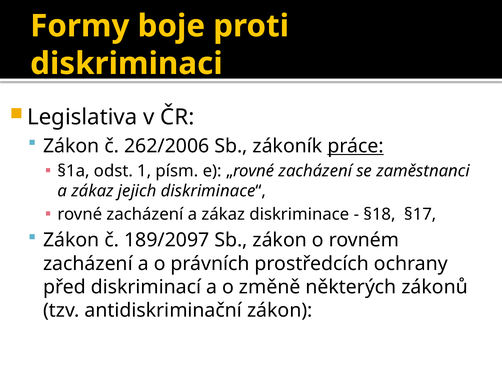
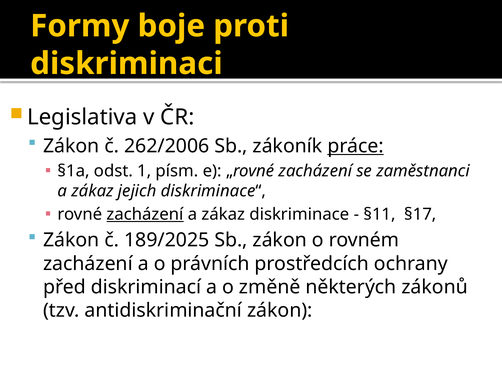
zacházení underline: none -> present (145, 215)
§18: §18 -> §11 (380, 215)
189/2097: 189/2097 -> 189/2025 (167, 241)
